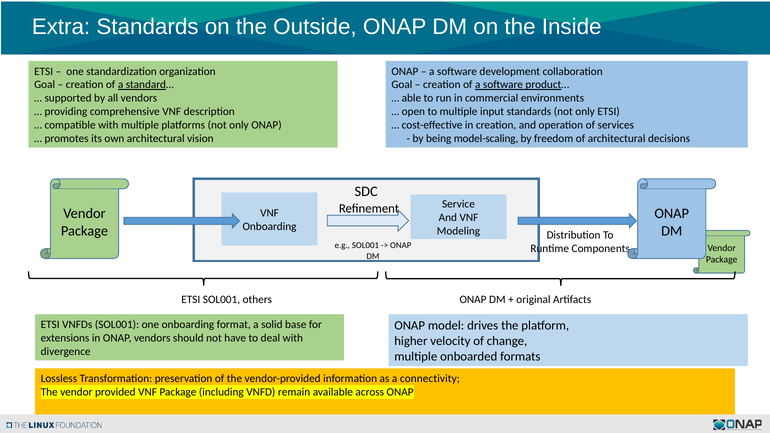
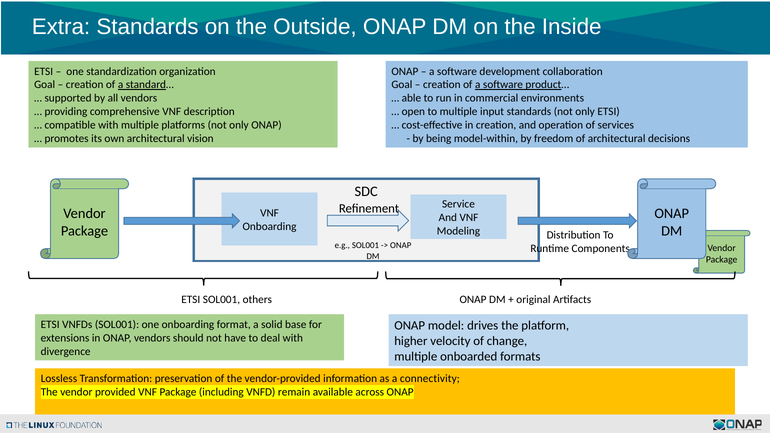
model-scaling: model-scaling -> model-within (486, 139)
